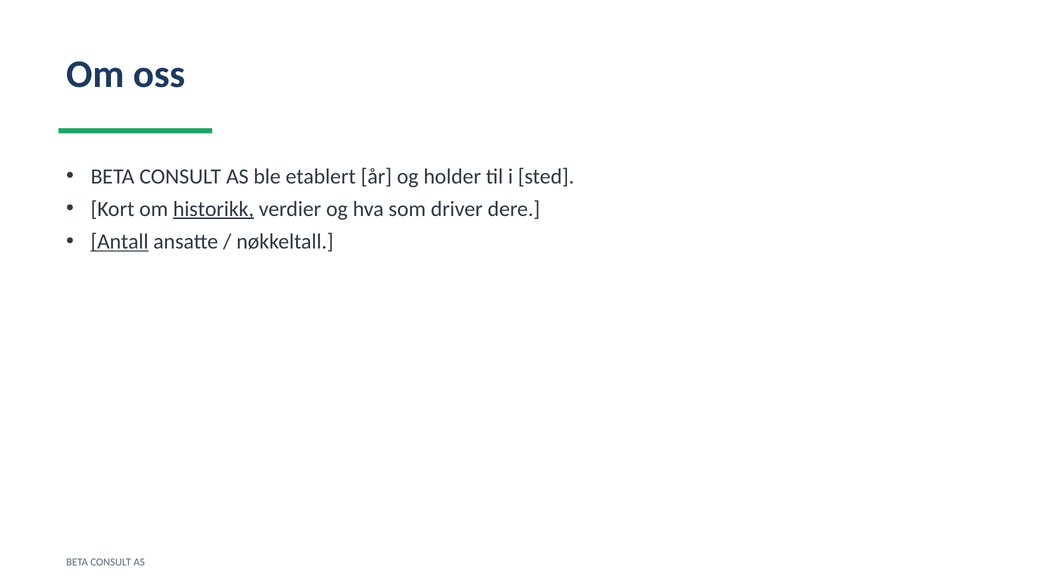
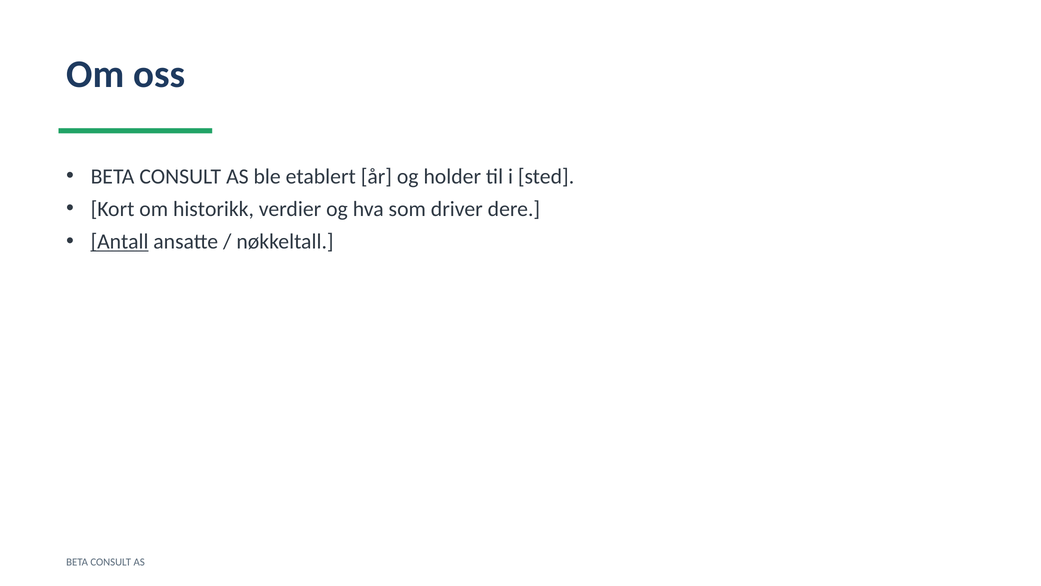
historikk underline: present -> none (213, 209)
